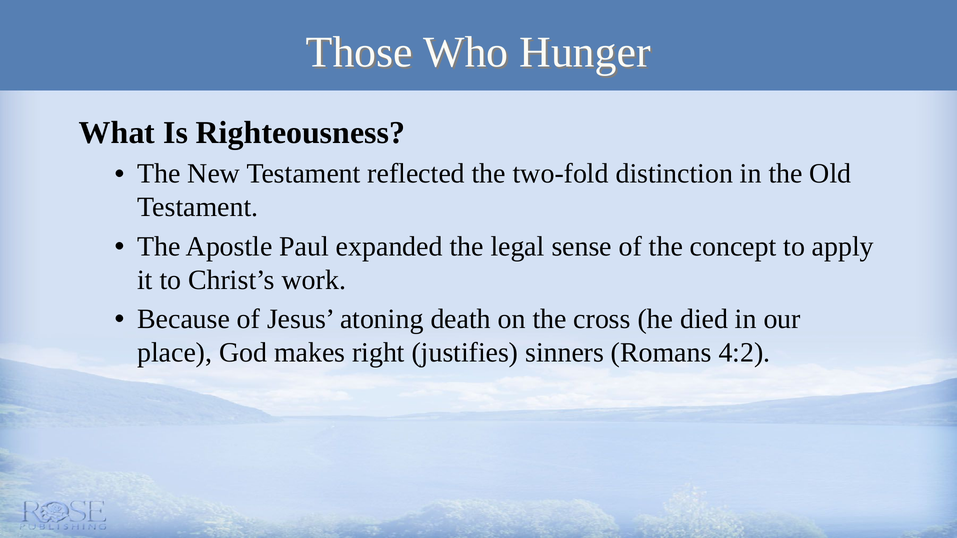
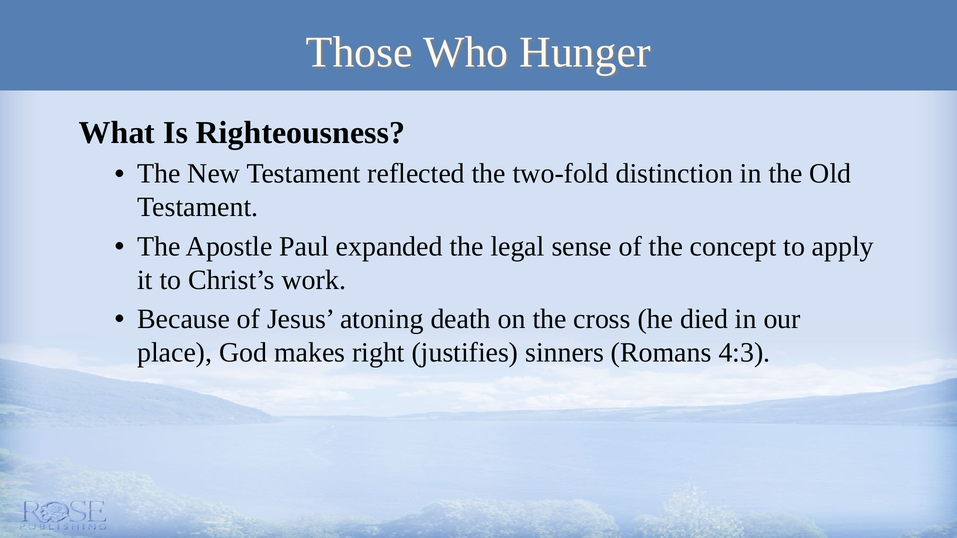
4:2: 4:2 -> 4:3 (744, 353)
